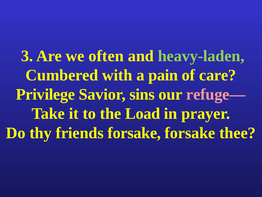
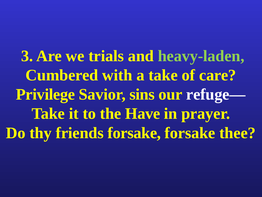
often: often -> trials (106, 56)
a pain: pain -> take (163, 75)
refuge— colour: pink -> white (216, 94)
Load: Load -> Have (143, 113)
